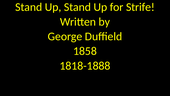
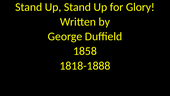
Strife: Strife -> Glory (140, 7)
